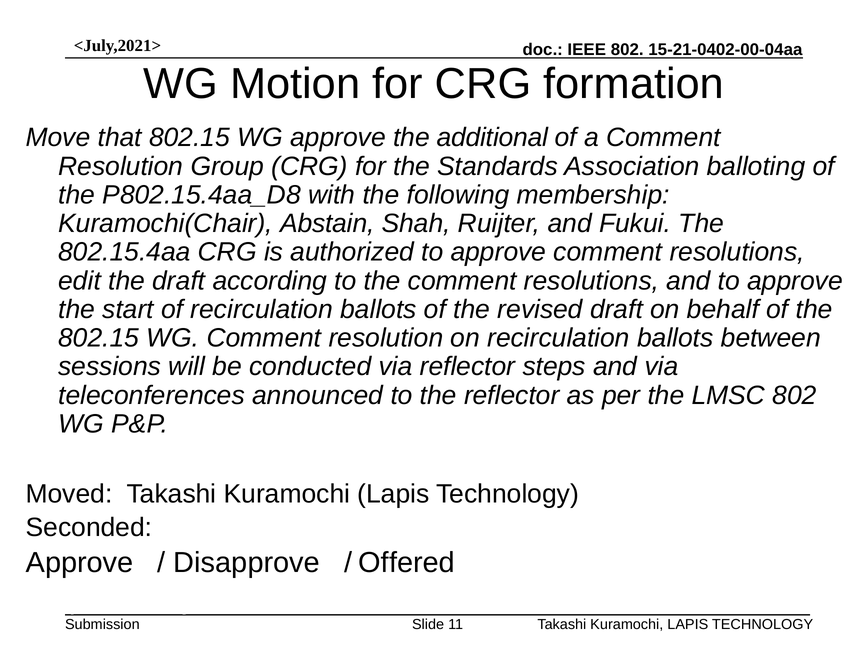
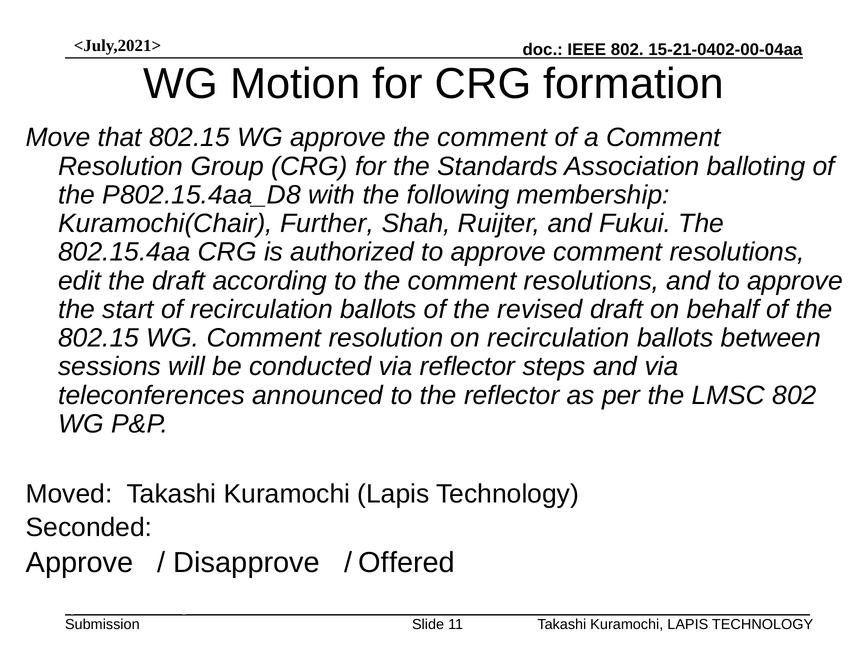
approve the additional: additional -> comment (492, 138)
Abstain: Abstain -> Further (327, 224)
